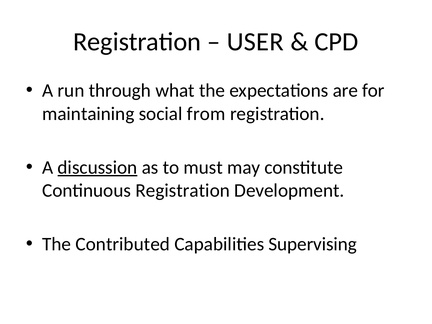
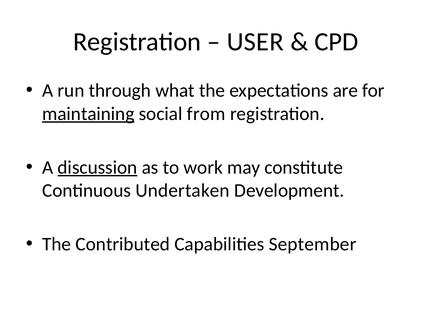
maintaining underline: none -> present (88, 114)
must: must -> work (203, 167)
Continuous Registration: Registration -> Undertaken (183, 190)
Supervising: Supervising -> September (313, 244)
